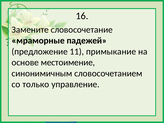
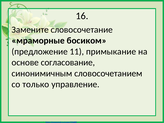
падежей: падежей -> босиком (87, 41)
местоимение: местоимение -> согласование (68, 62)
